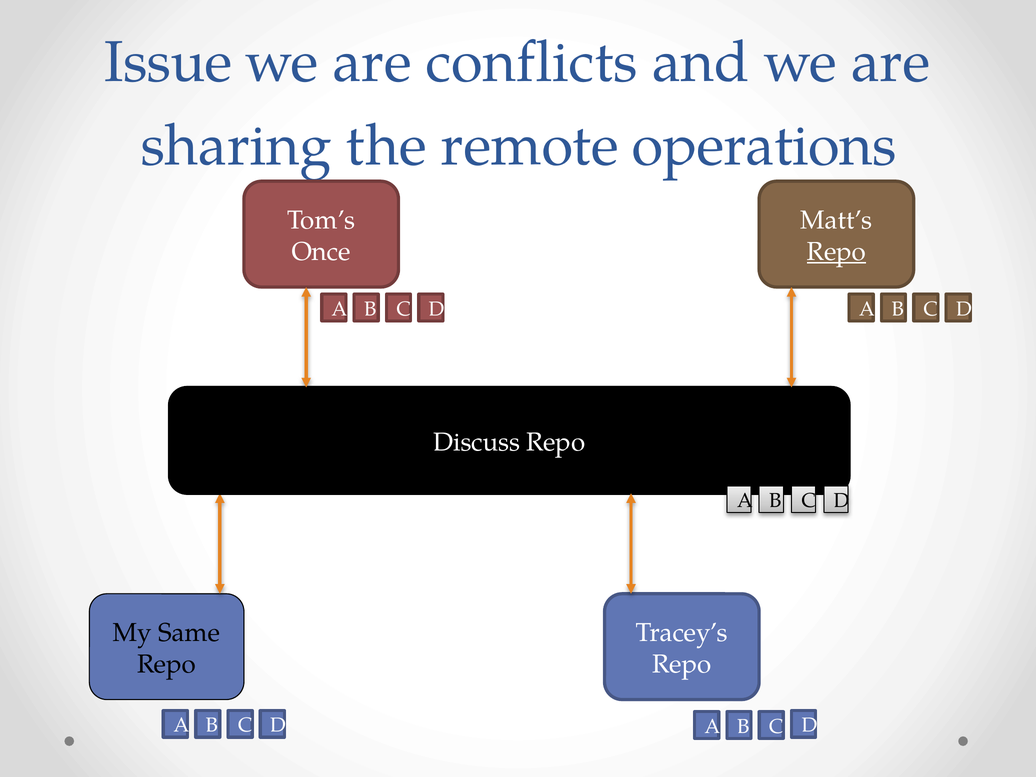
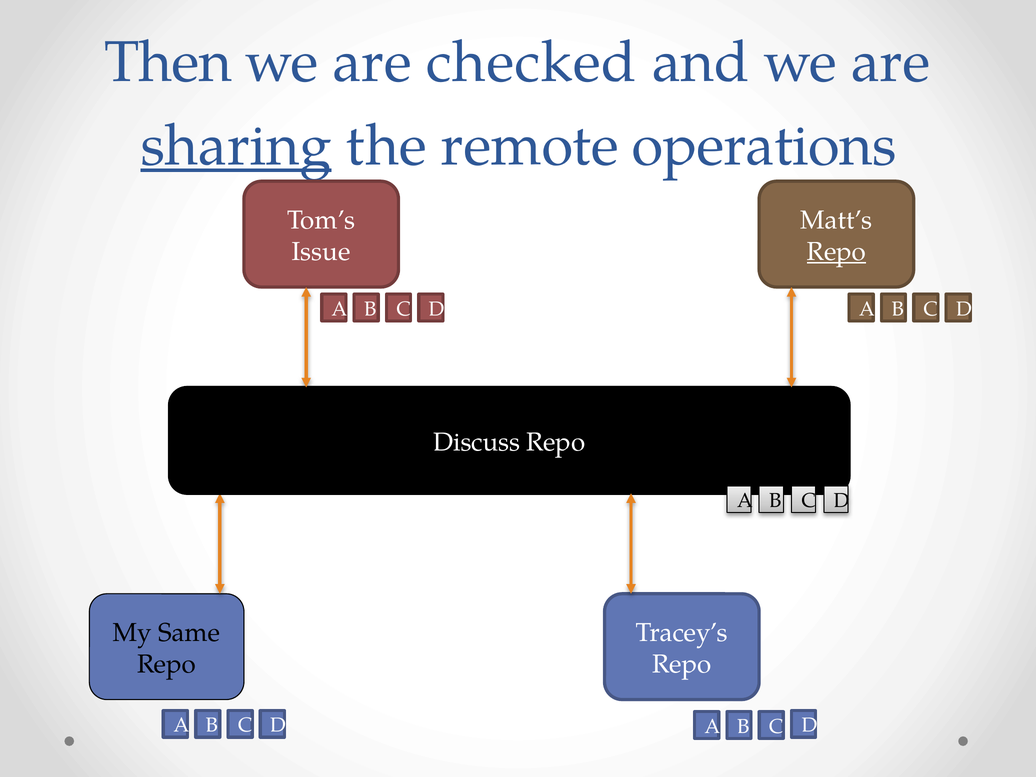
Issue: Issue -> Then (168, 62)
conflicts: conflicts -> checked (531, 62)
sharing underline: none -> present (236, 146)
Once: Once -> Issue (321, 251)
